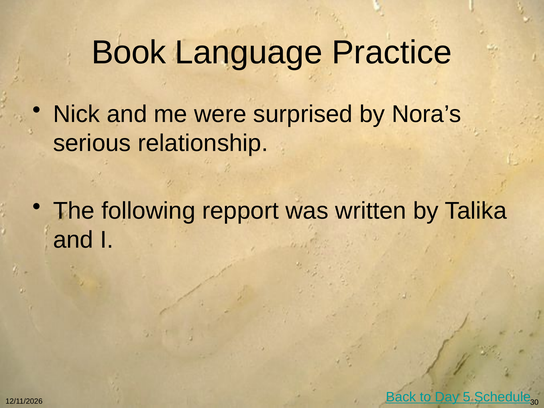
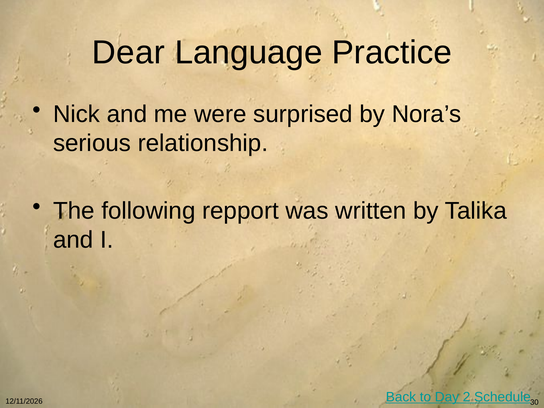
Book: Book -> Dear (128, 53)
5: 5 -> 2 (467, 397)
